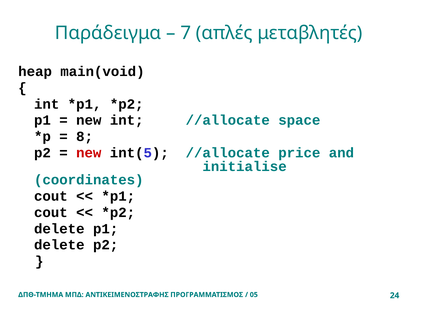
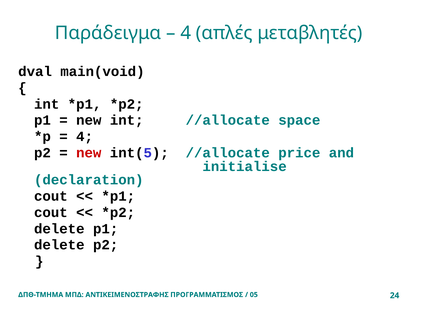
7: 7 -> 4 (186, 33)
heap: heap -> dval (35, 71)
8: 8 -> 4 (85, 137)
coordinates: coordinates -> declaration (89, 180)
